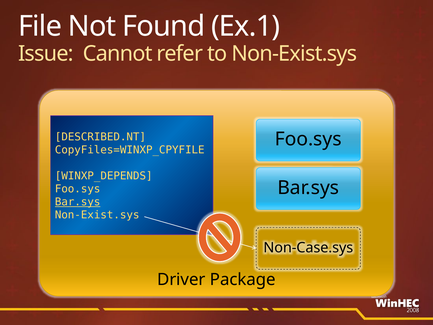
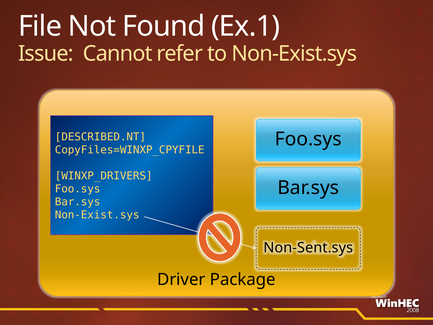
WINXP_DEPENDS: WINXP_DEPENDS -> WINXP_DRIVERS (104, 176)
Bar.sys underline: present -> none (78, 202)
Non-Case.sys: Non-Case.sys -> Non-Sent.sys (308, 248)
